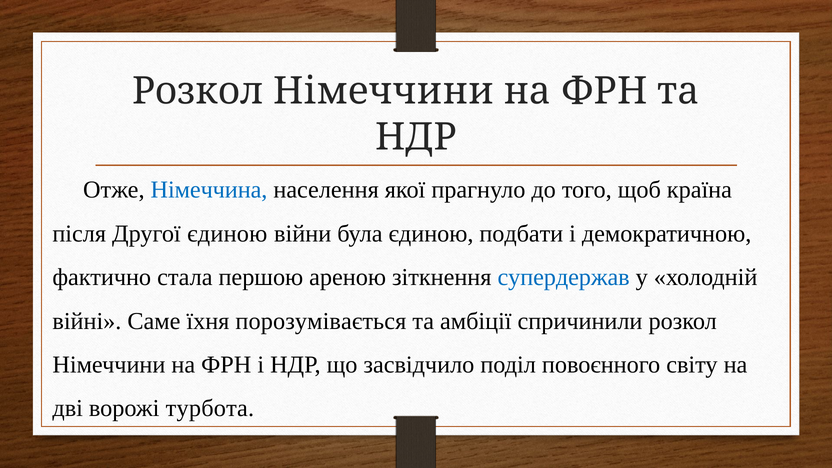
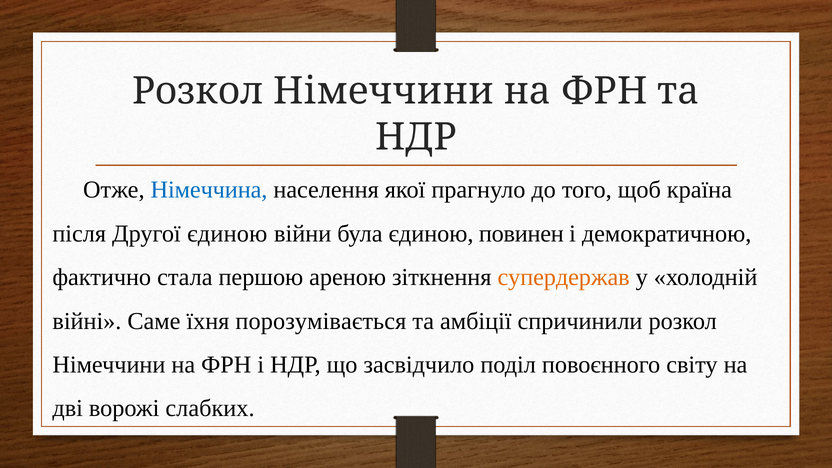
подбати: подбати -> повинен (521, 234)
супердержав colour: blue -> orange (564, 277)
турбота: турбота -> слабких (210, 408)
